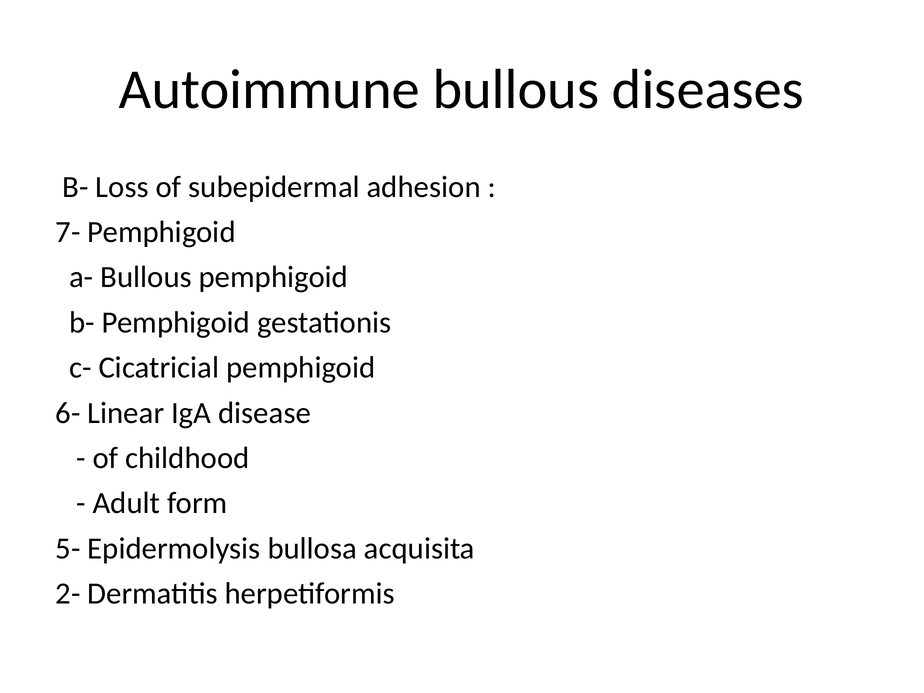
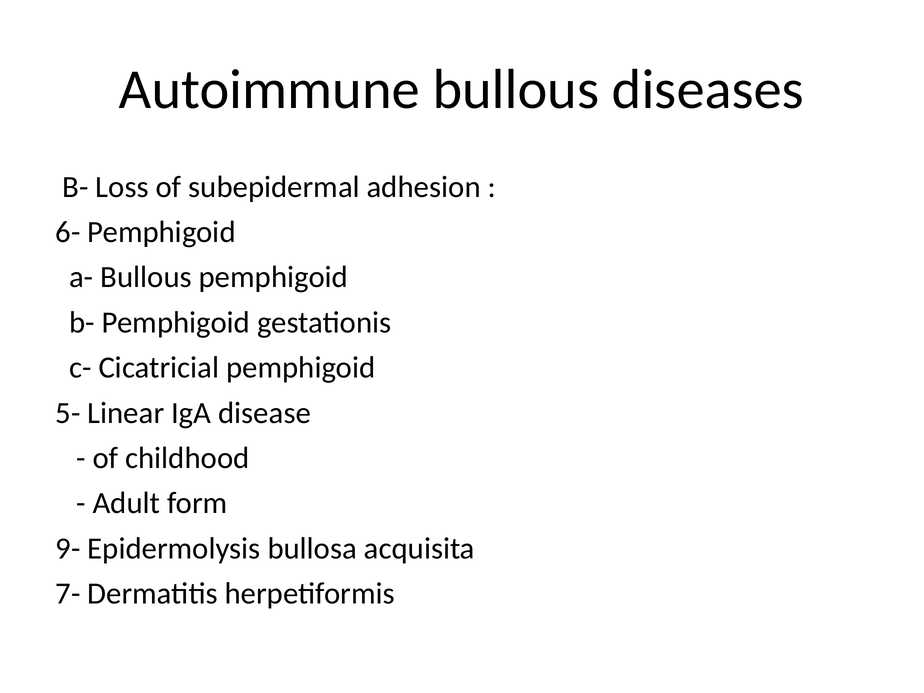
7-: 7- -> 6- (68, 232)
6-: 6- -> 5- (68, 413)
5-: 5- -> 9- (68, 548)
2-: 2- -> 7- (68, 594)
